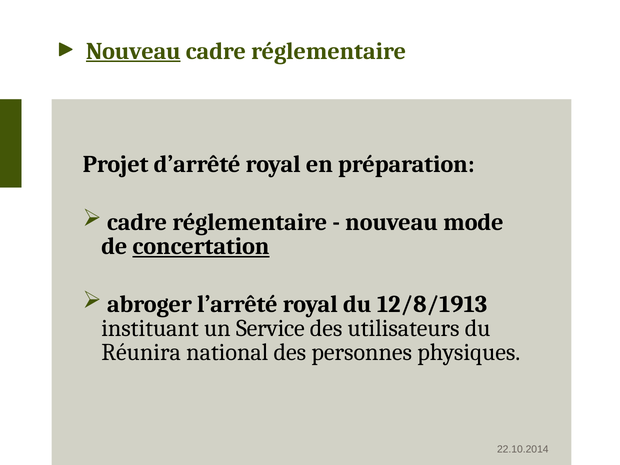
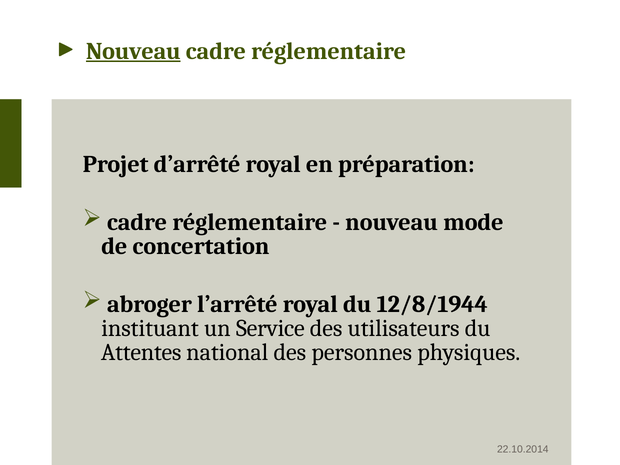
concertation underline: present -> none (201, 246)
12/8/1913: 12/8/1913 -> 12/8/1944 (432, 304)
Réunira: Réunira -> Attentes (141, 352)
